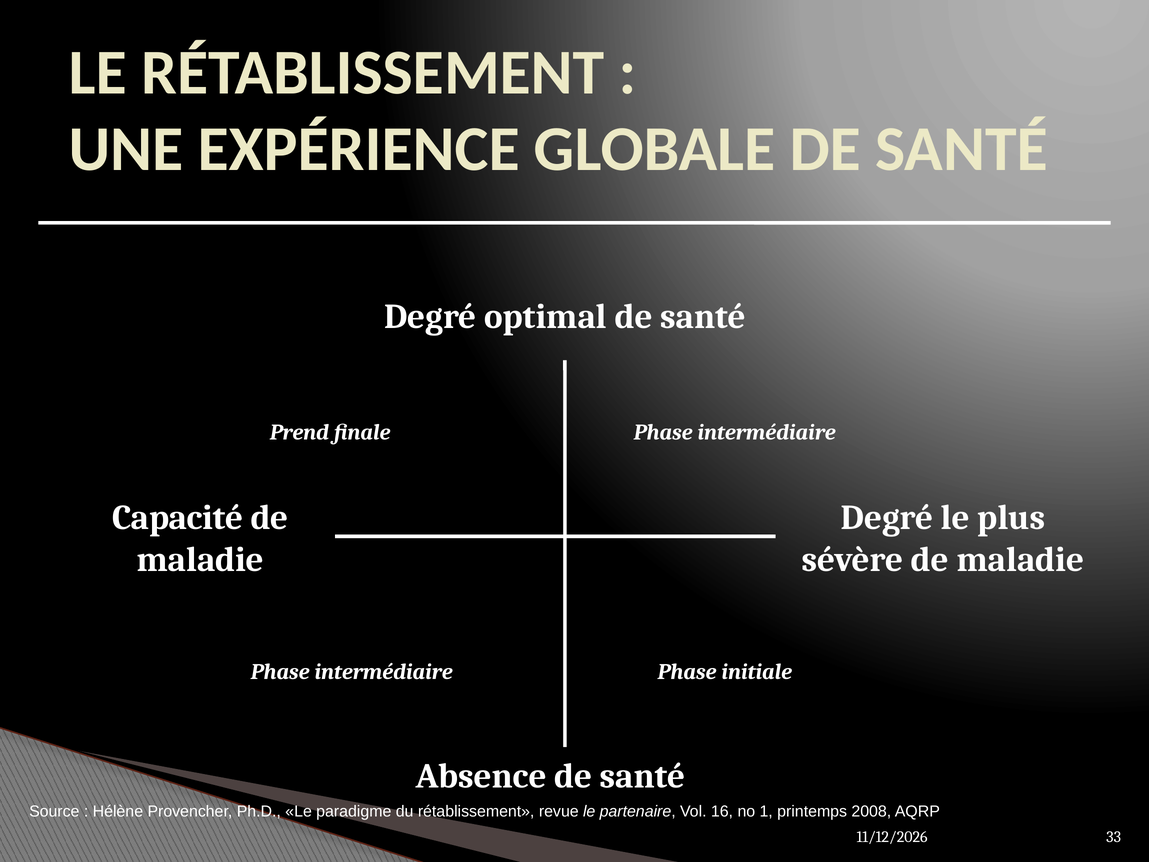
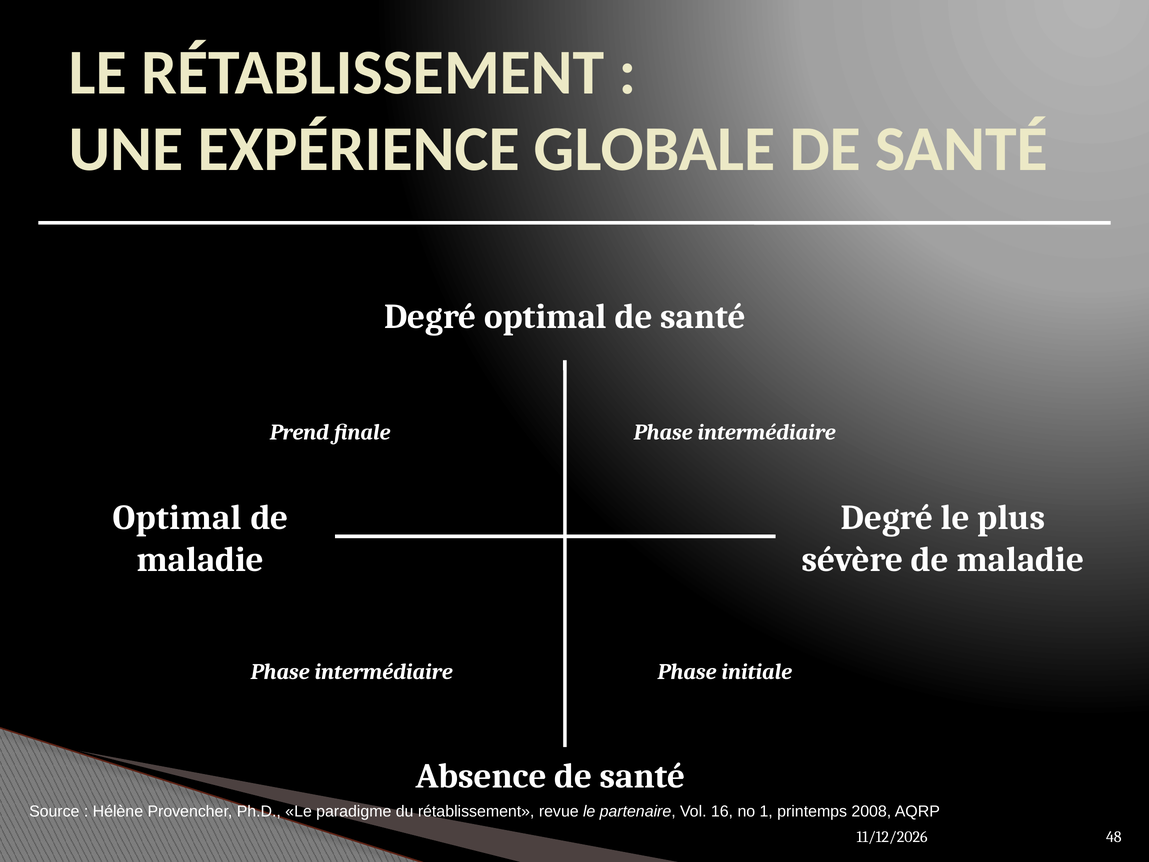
Capacité: Capacité -> Optimal (177, 517)
33: 33 -> 48 (1114, 837)
